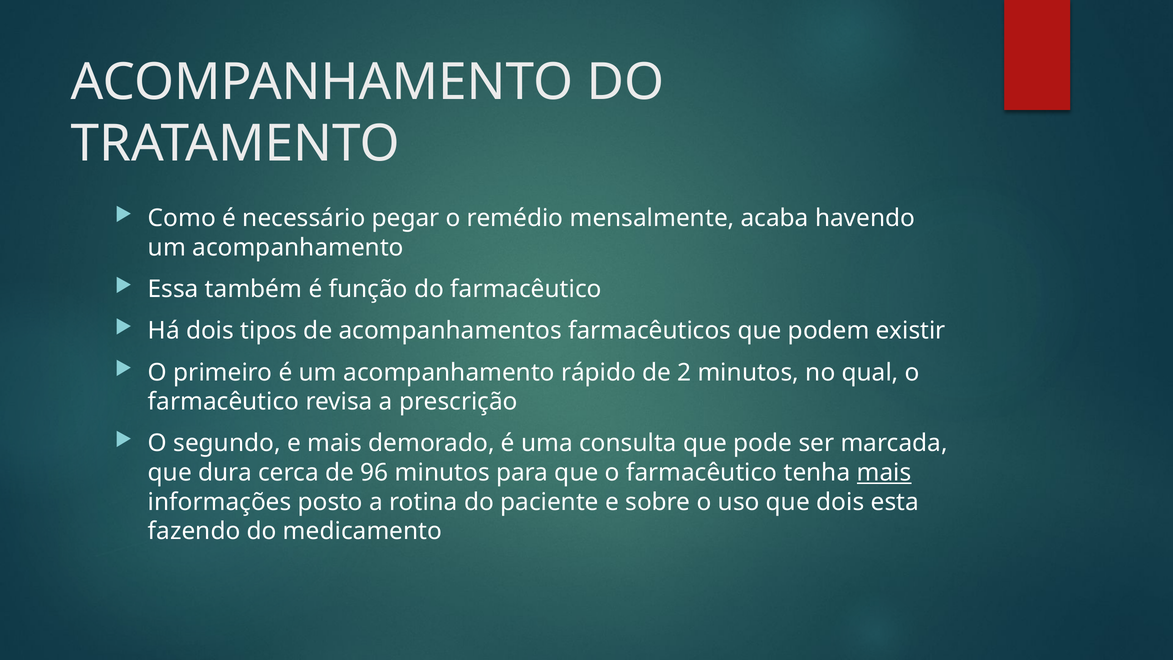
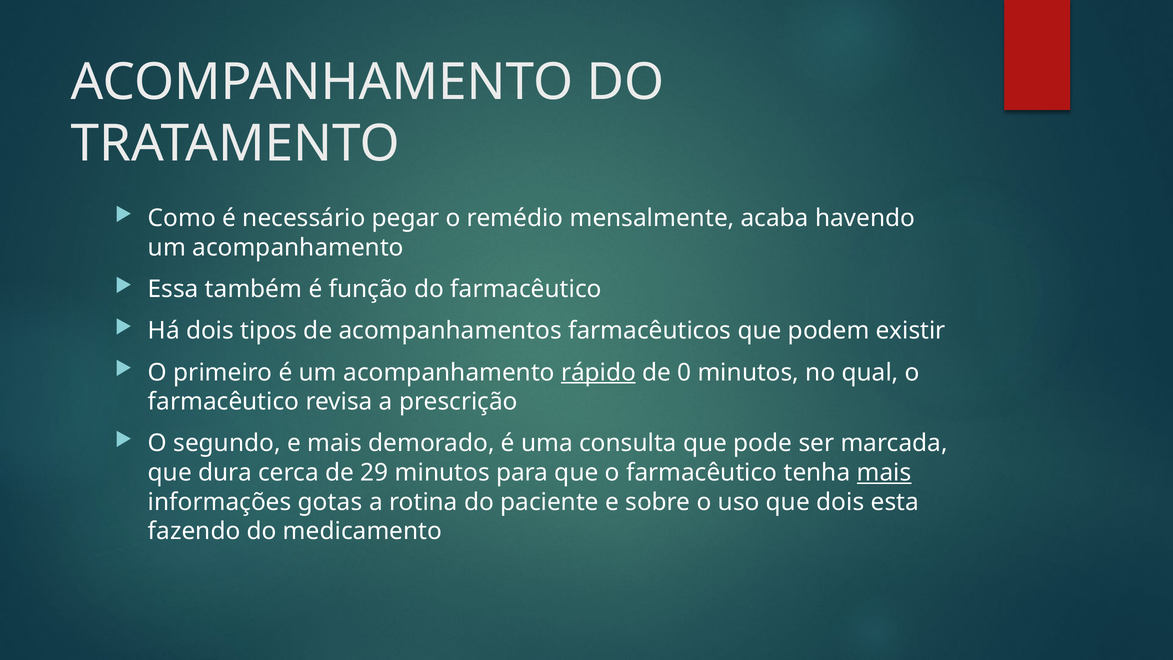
rápido underline: none -> present (598, 372)
2: 2 -> 0 (684, 372)
96: 96 -> 29 (374, 473)
posto: posto -> gotas (330, 502)
